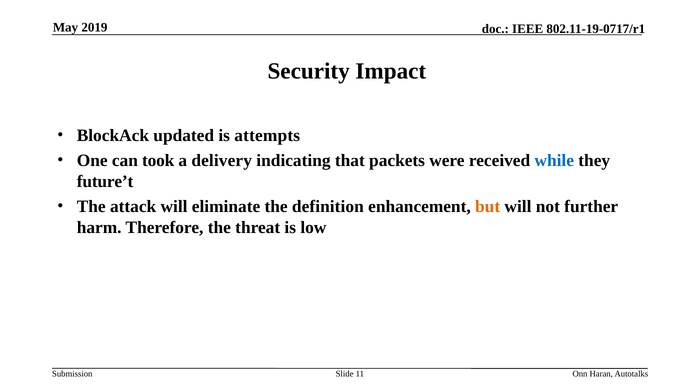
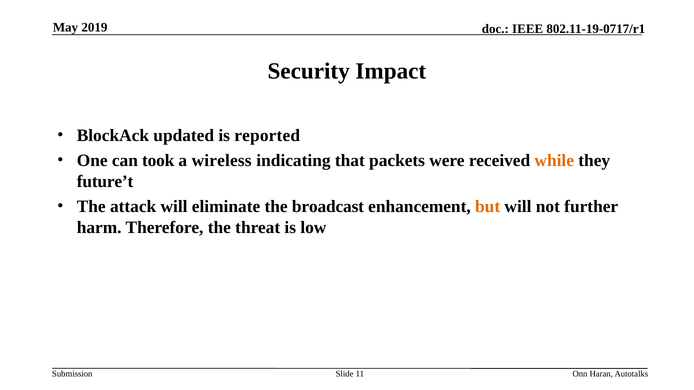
attempts: attempts -> reported (267, 136)
delivery: delivery -> wireless (222, 161)
while colour: blue -> orange (554, 161)
definition: definition -> broadcast (328, 207)
